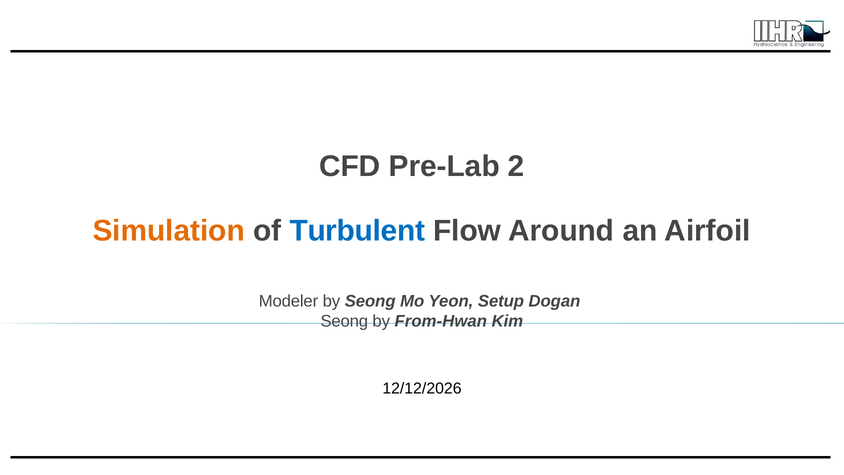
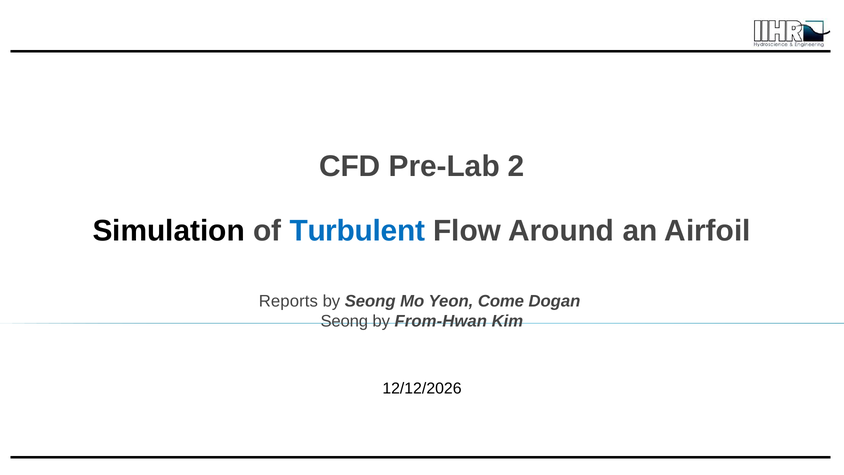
Simulation colour: orange -> black (169, 231)
Modeler: Modeler -> Reports (288, 301)
Setup: Setup -> Come (501, 301)
